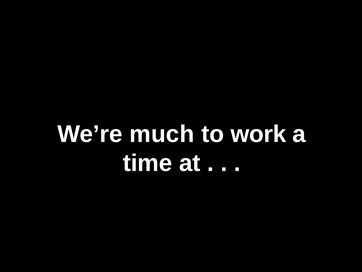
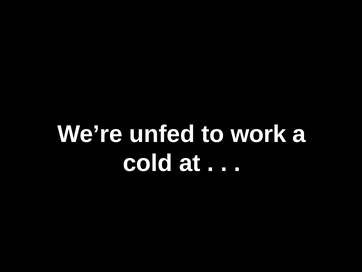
much: much -> unfed (162, 134)
time: time -> cold (148, 163)
